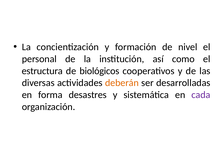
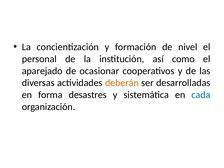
estructura: estructura -> aparejado (42, 71)
biológicos: biológicos -> ocasionar (99, 71)
cada colour: purple -> blue (201, 95)
